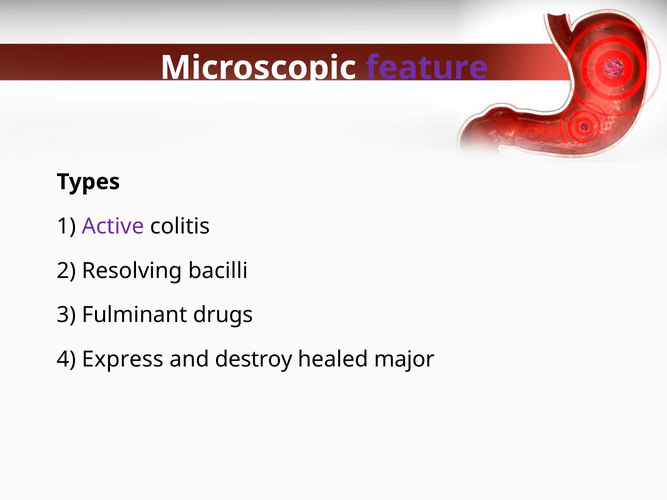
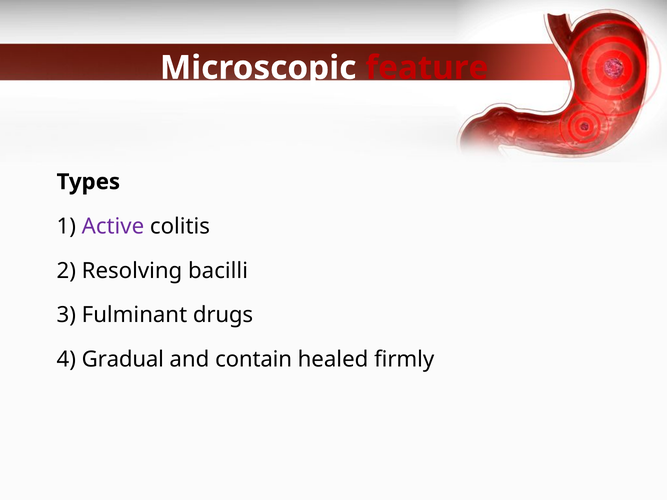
feature colour: purple -> red (427, 68)
Express: Express -> Gradual (123, 360)
destroy: destroy -> contain (254, 360)
major: major -> firmly (404, 360)
